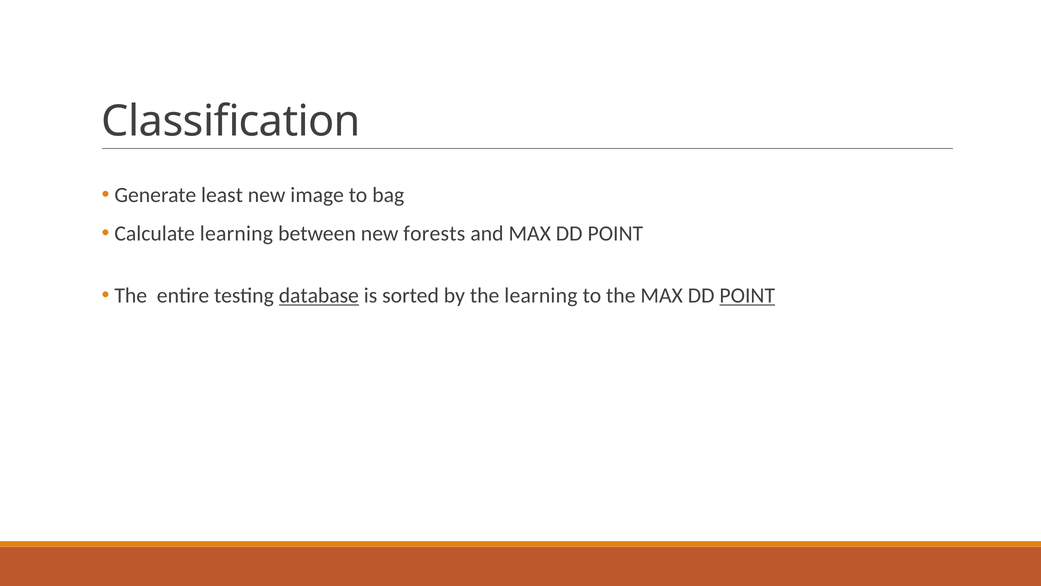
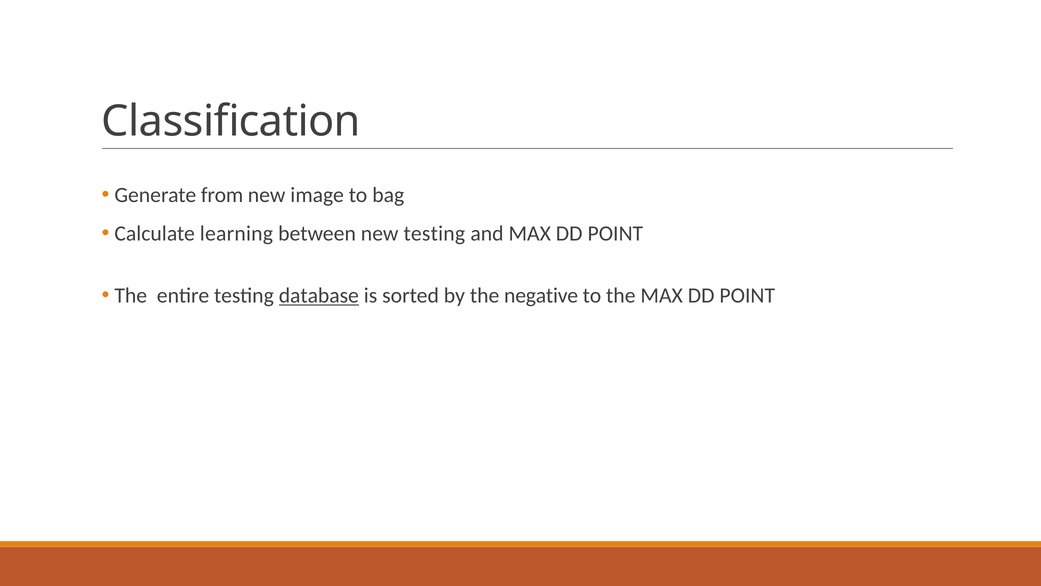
least: least -> from (222, 195)
new forests: forests -> testing (434, 233)
the learning: learning -> negative (541, 295)
POINT underline: present -> none (747, 295)
